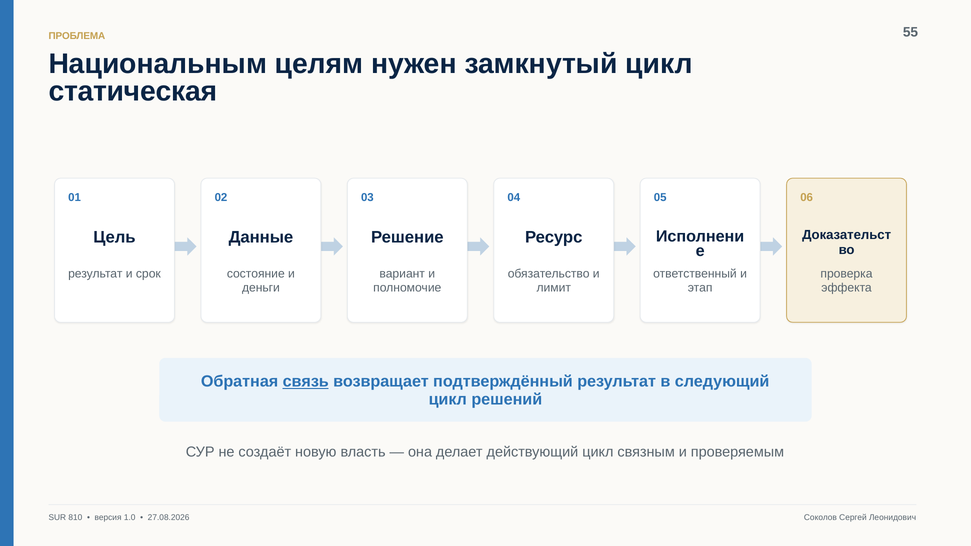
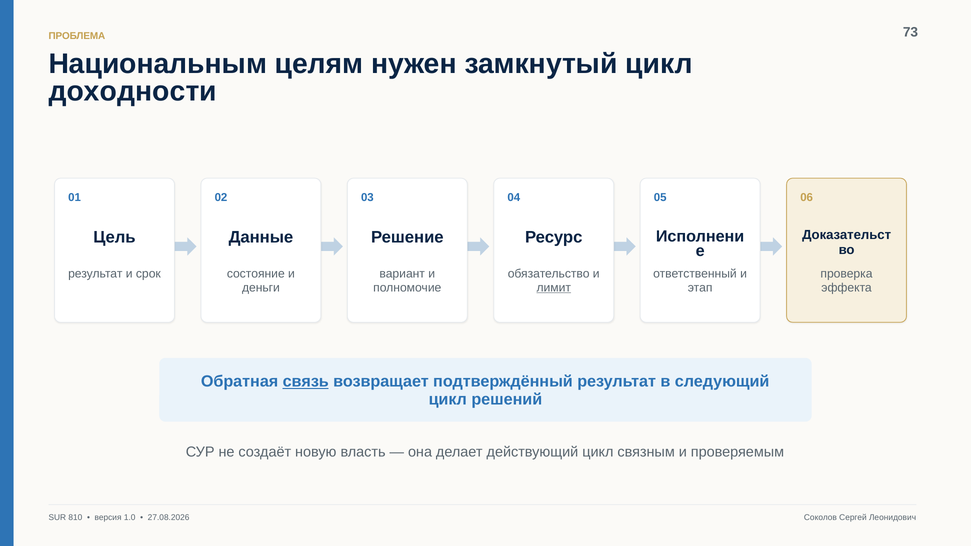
55: 55 -> 73 (910, 32)
статическая: статическая -> доходности (133, 91)
лимит underline: none -> present (554, 288)
